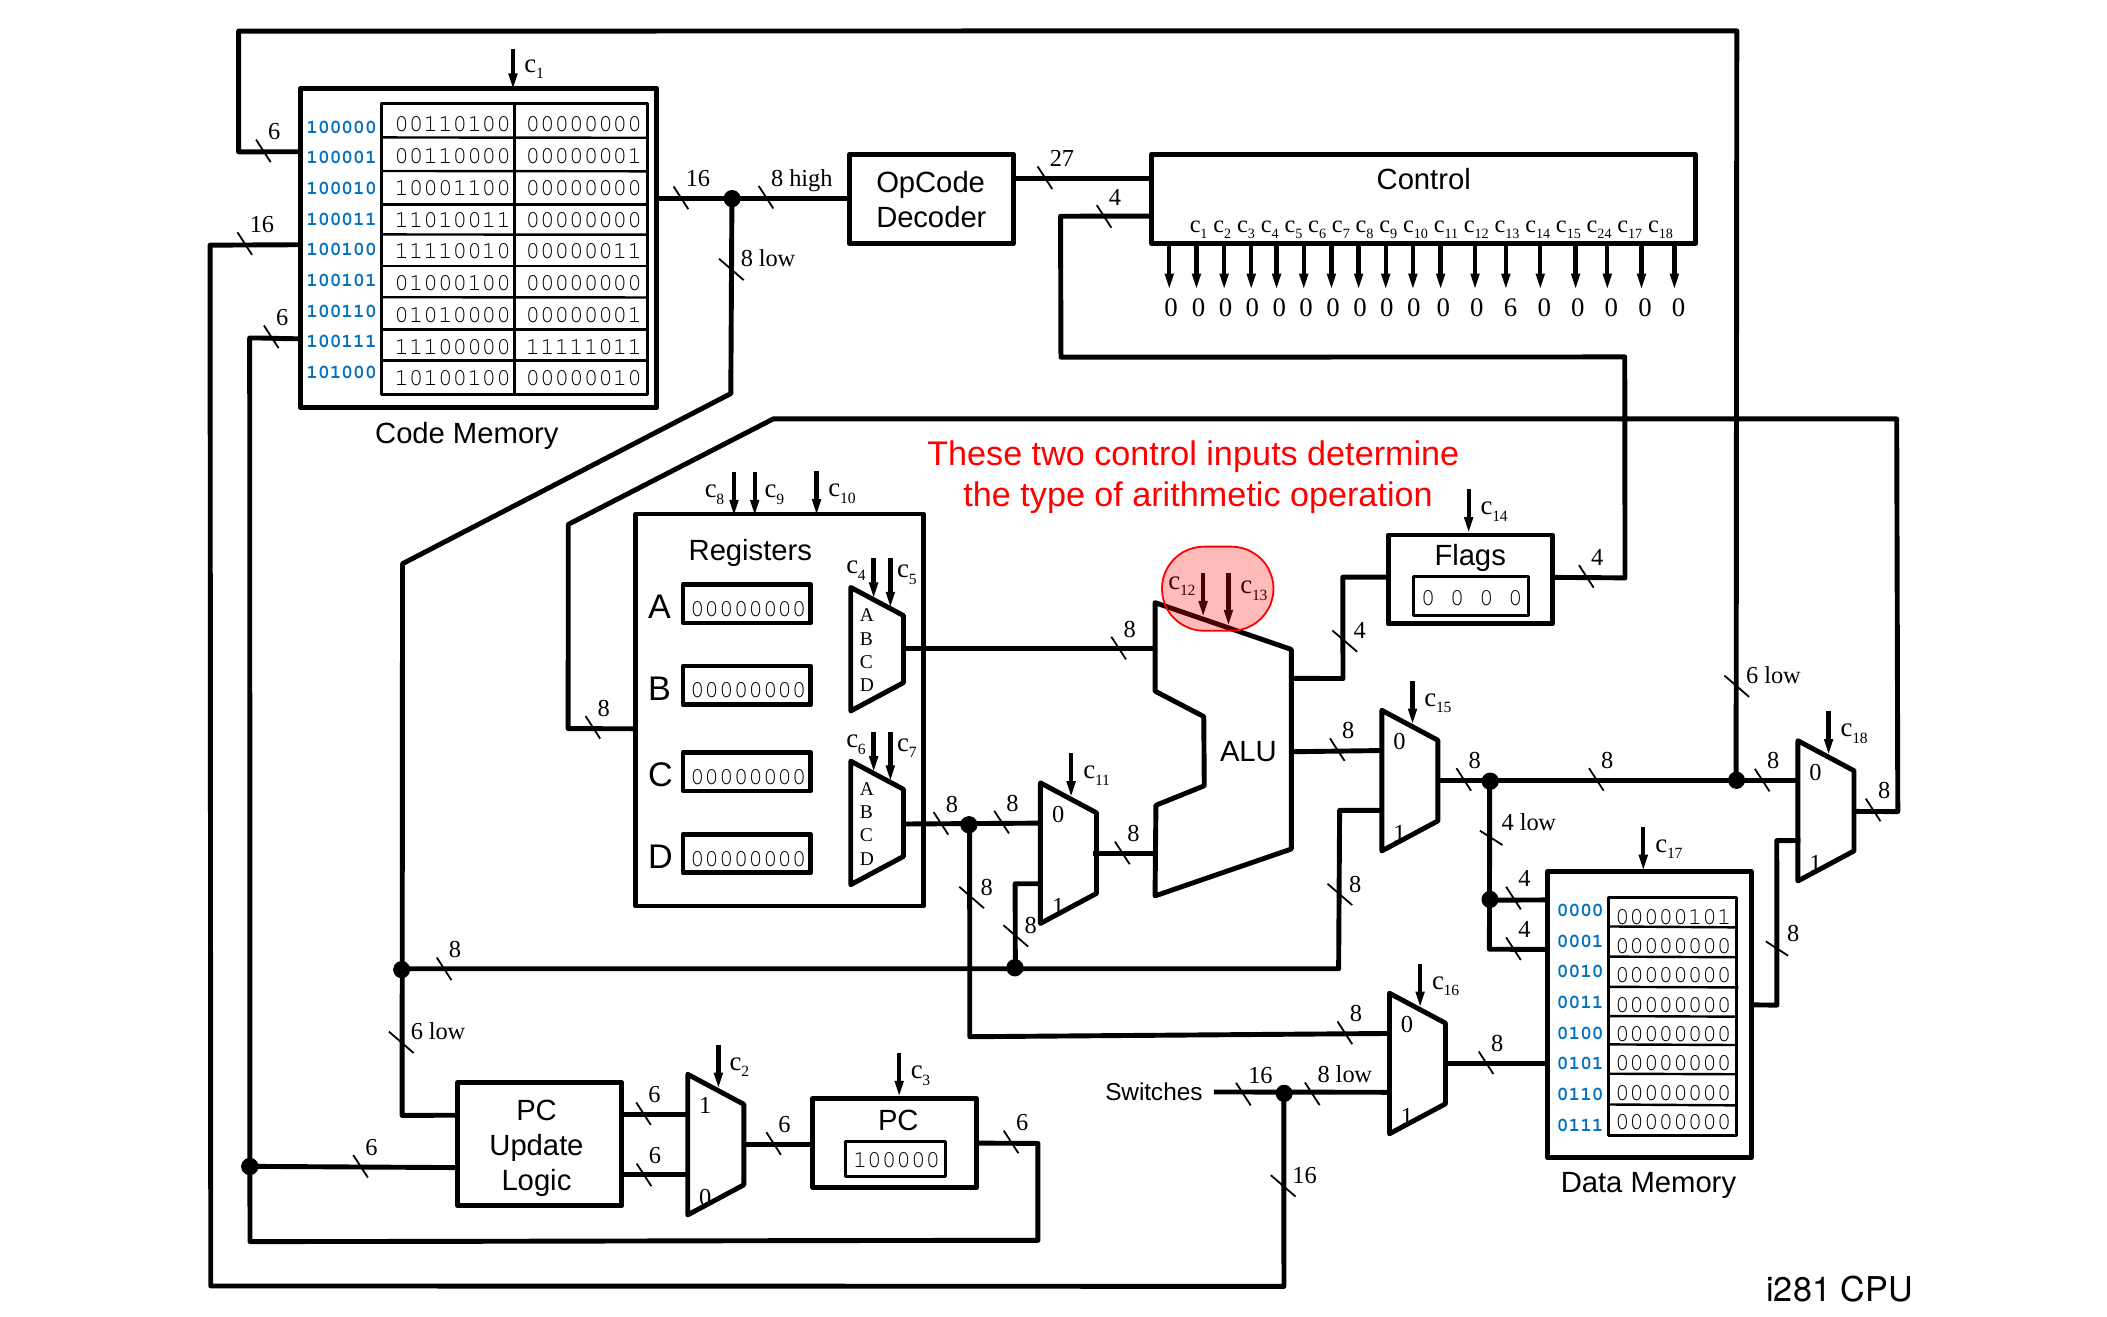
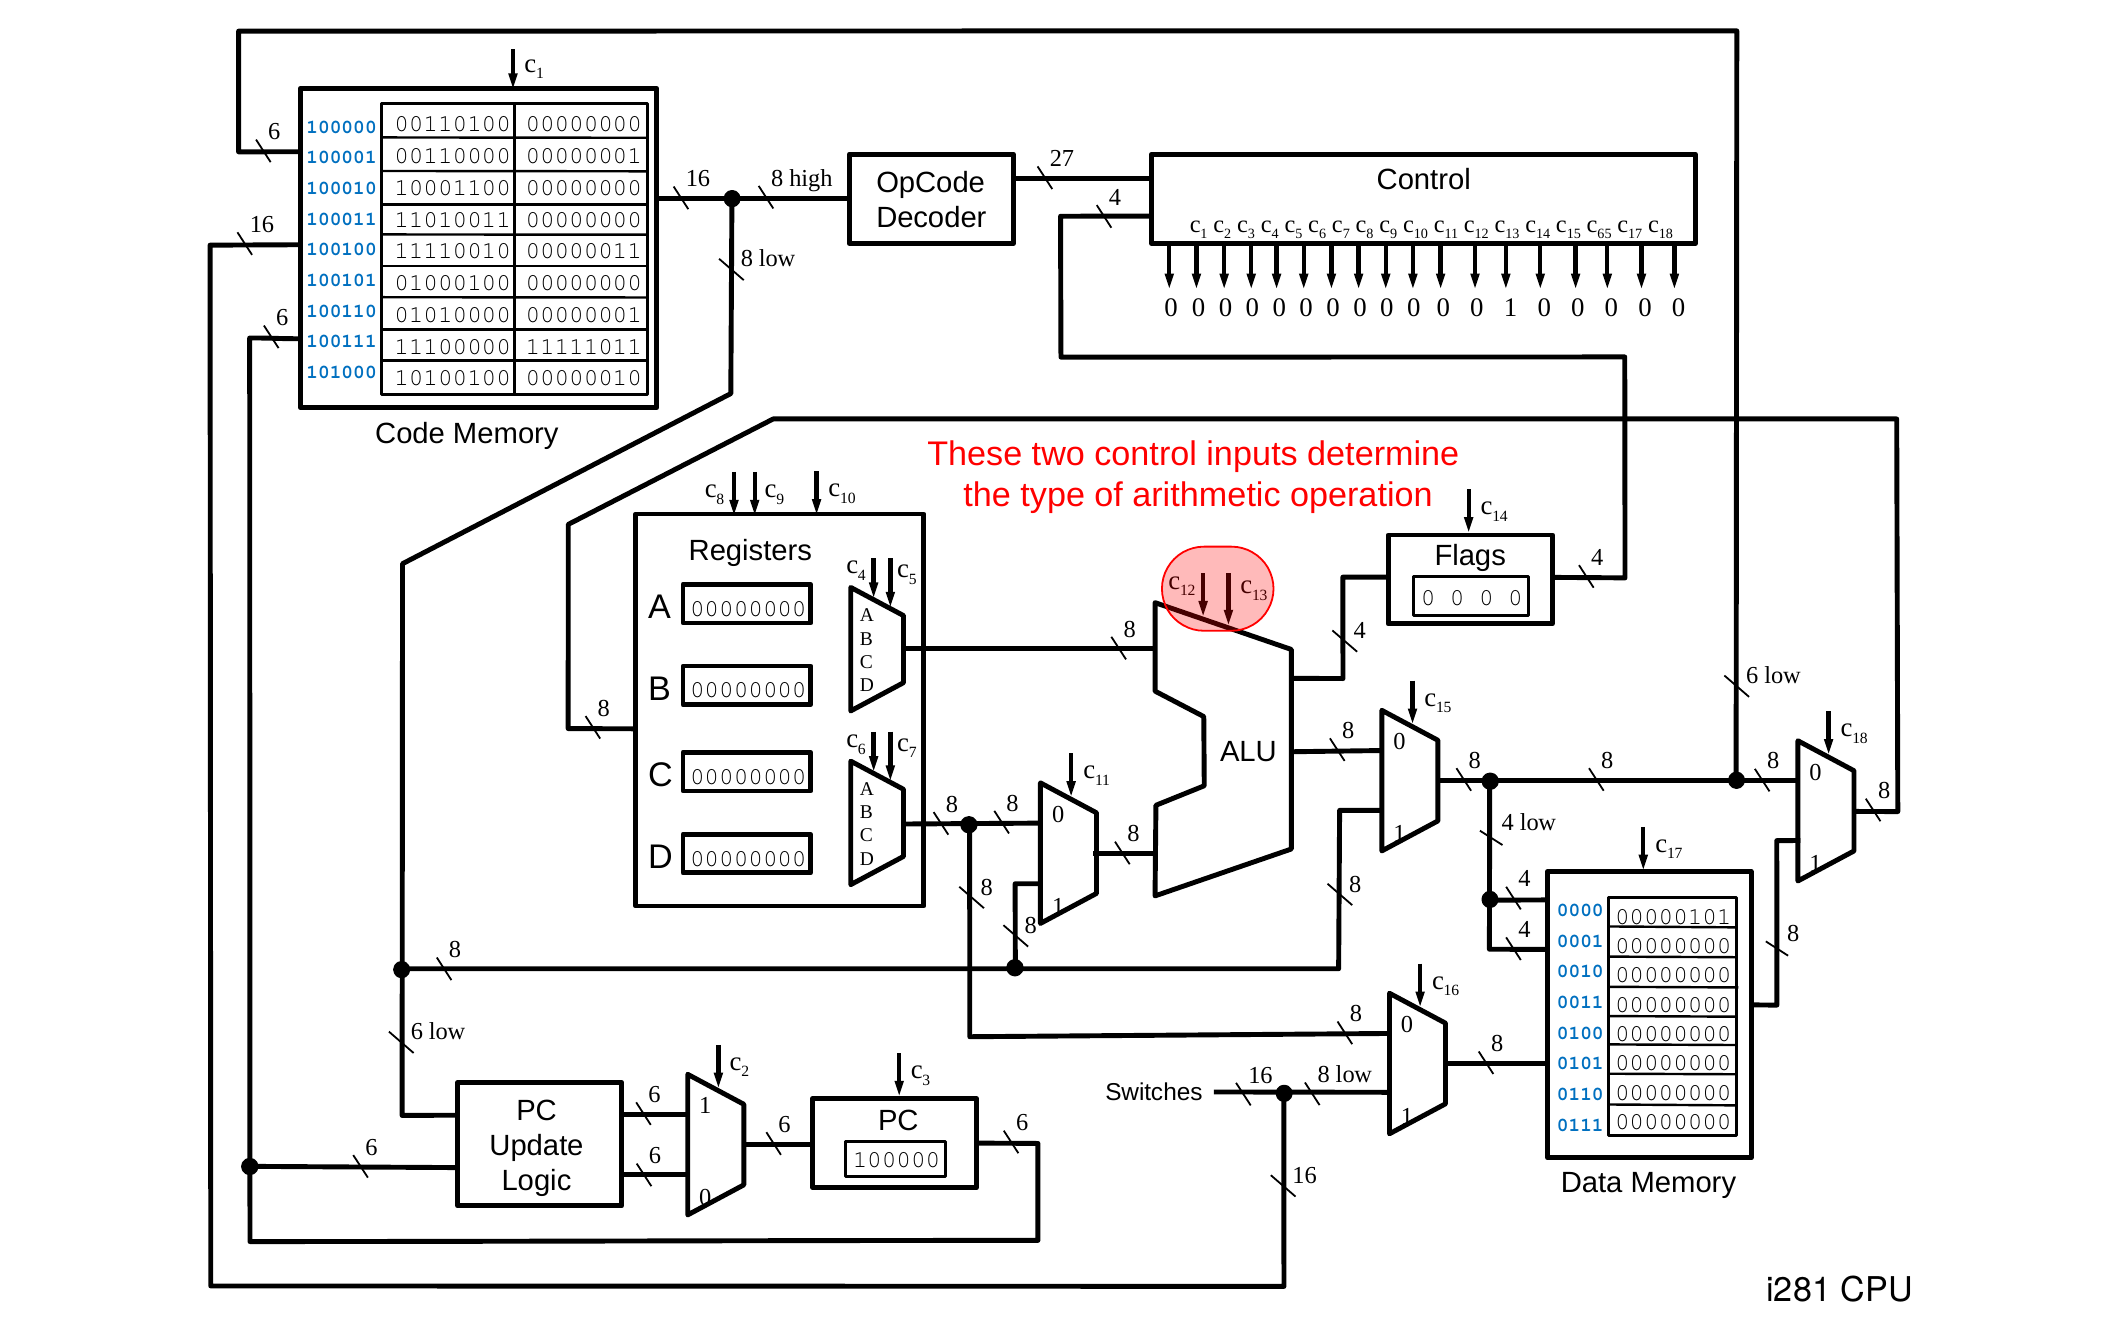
24: 24 -> 65 (1605, 234)
0 0 6: 6 -> 1 (1511, 308)
